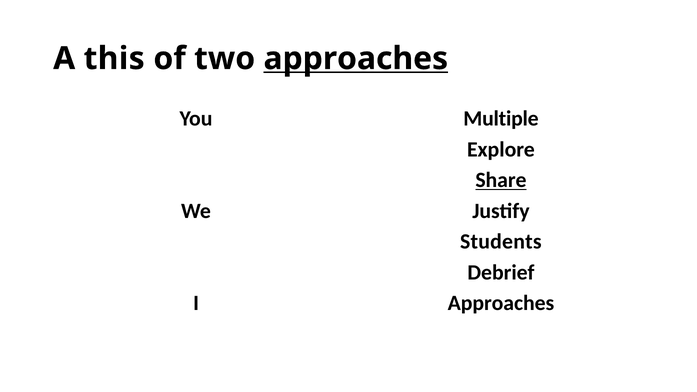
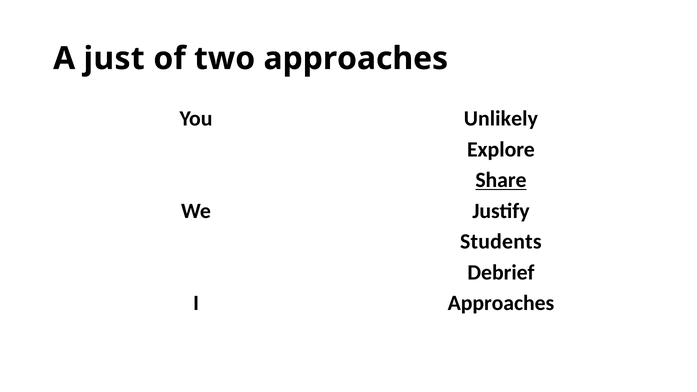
this: this -> just (114, 59)
approaches underline: present -> none (356, 59)
Multiple: Multiple -> Unlikely (501, 119)
